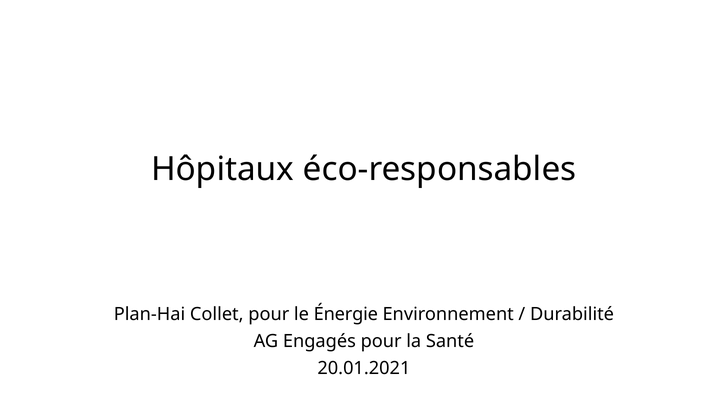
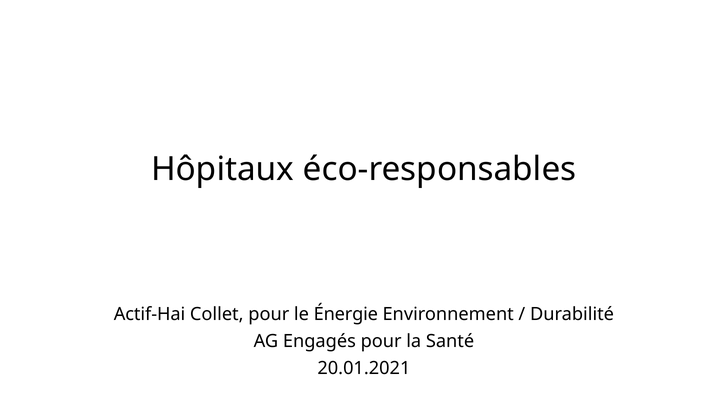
Plan-Hai: Plan-Hai -> Actif-Hai (150, 314)
